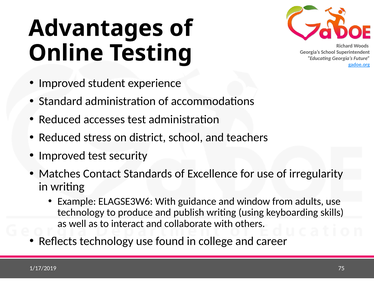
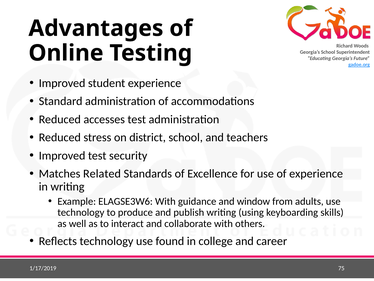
Contact: Contact -> Related (102, 173)
of irregularity: irregularity -> experience (316, 173)
